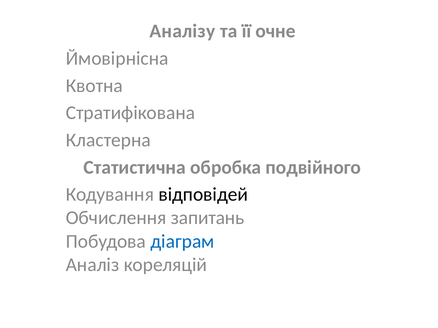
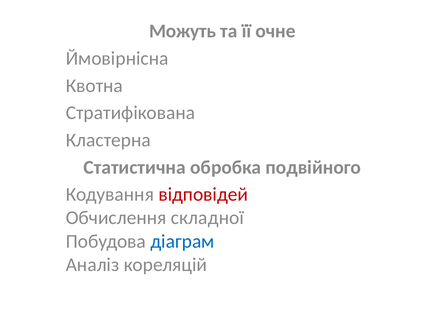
Аналізу: Аналізу -> Можуть (183, 31)
відповідей colour: black -> red (203, 195)
запитань: запитань -> складної (207, 218)
